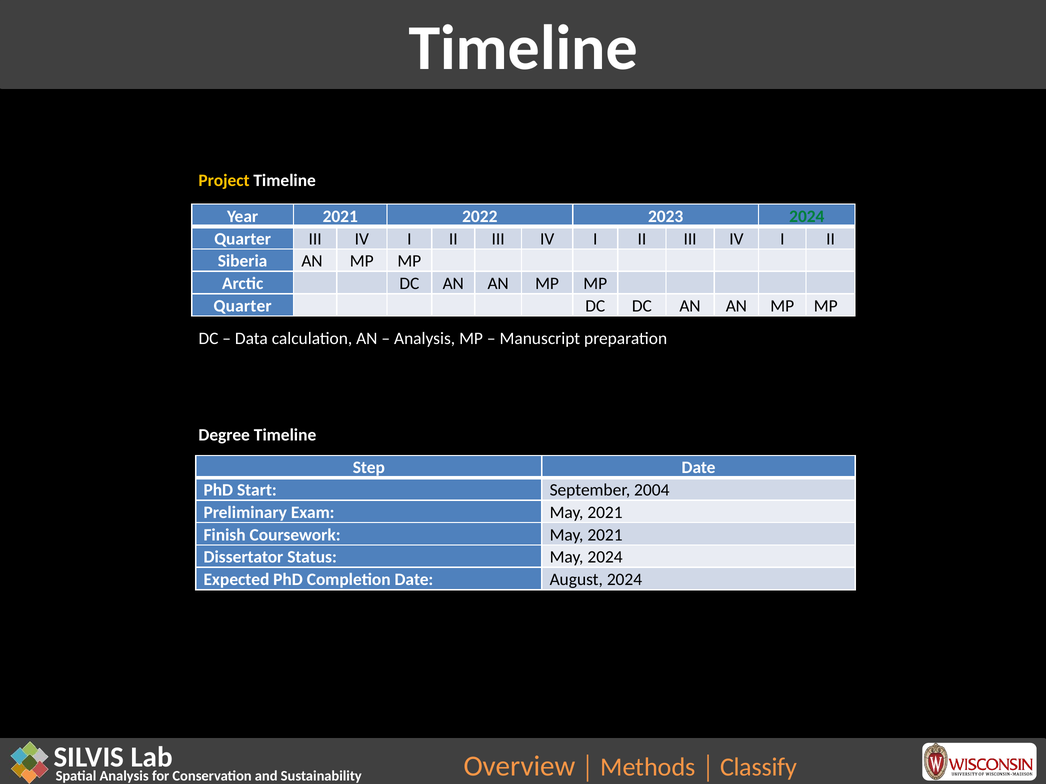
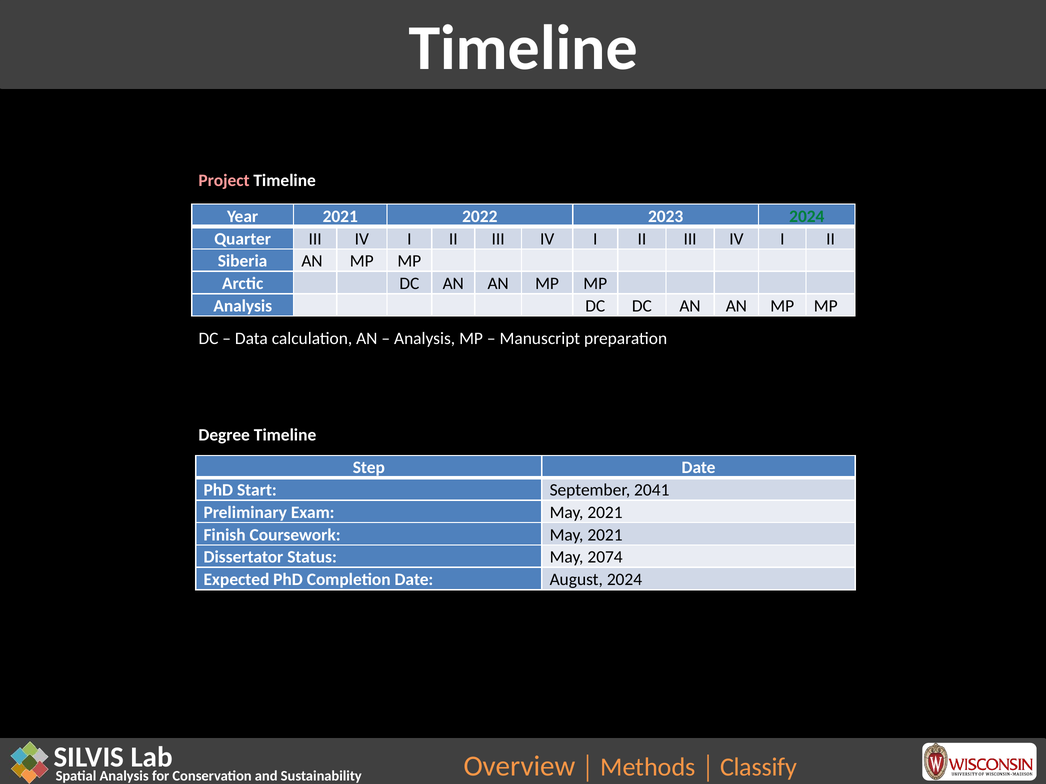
Project colour: yellow -> pink (224, 181)
Quarter: Quarter -> Analysis (243, 306)
2004: 2004 -> 2041 (652, 490)
May 2024: 2024 -> 2074 (605, 558)
